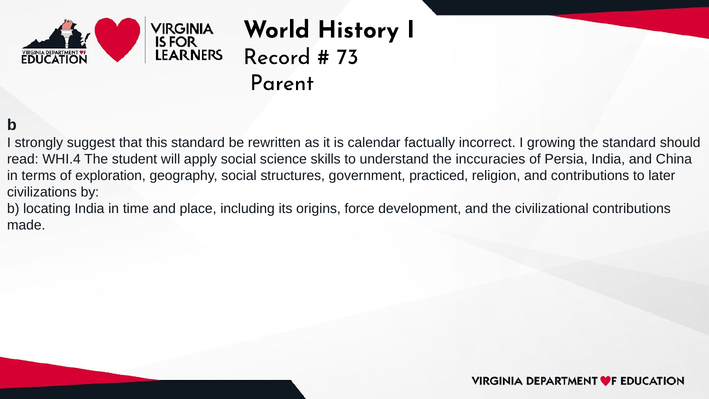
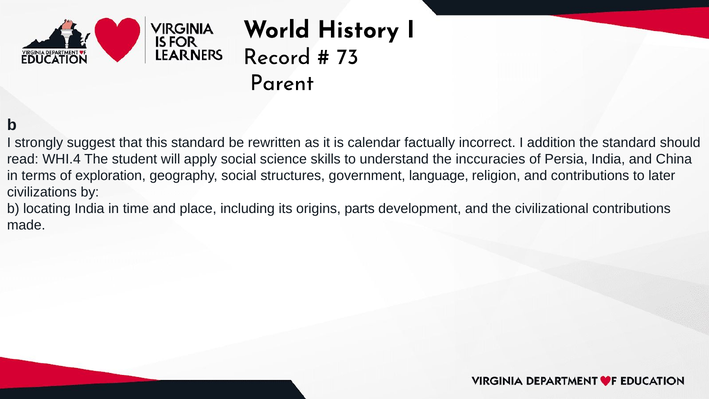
growing: growing -> addition (551, 142)
practiced: practiced -> language (439, 175)
force: force -> parts (360, 209)
